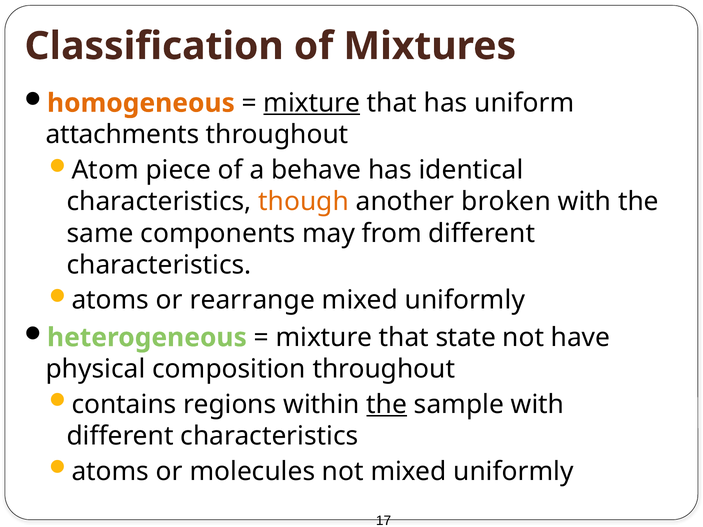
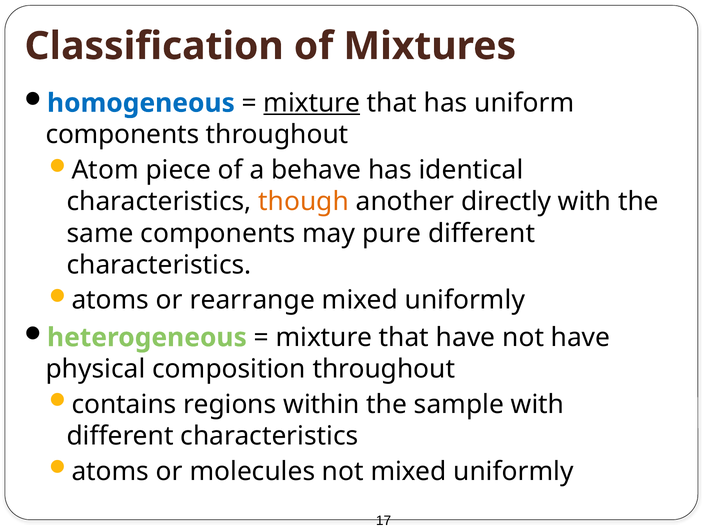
homogeneous colour: orange -> blue (141, 103)
attachments: attachments -> components (122, 135)
broken: broken -> directly (506, 202)
from: from -> pure (392, 233)
that state: state -> have (466, 338)
the underline: present -> none (387, 405)
